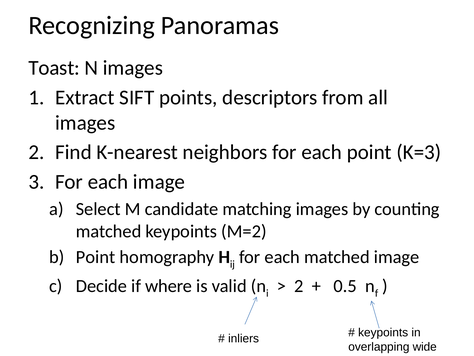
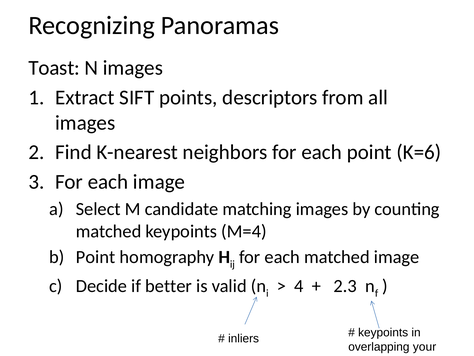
K=3: K=3 -> K=6 (419, 152)
M=2: M=2 -> M=4 (244, 231)
where: where -> better (169, 286)
2: 2 -> 4 (299, 286)
0.5: 0.5 -> 2.3 (345, 286)
wide: wide -> your (425, 346)
